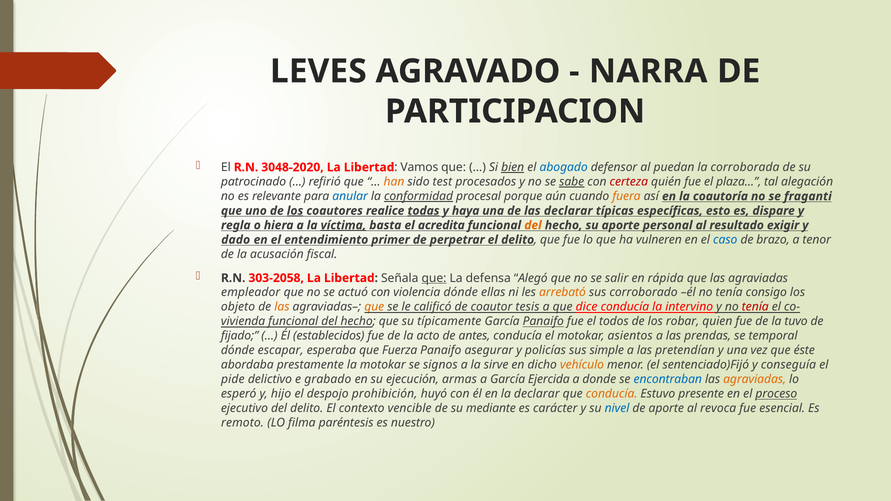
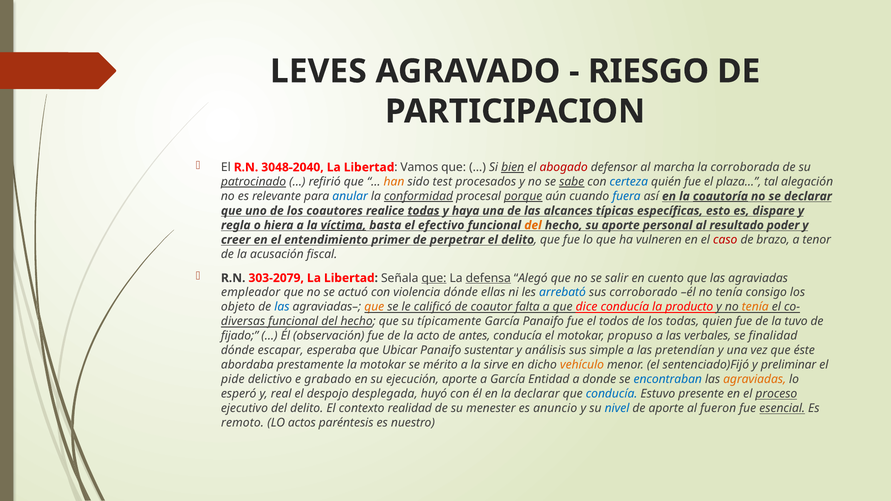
NARRA: NARRA -> RIESGO (649, 71)
3048-2020: 3048-2020 -> 3048-2040 (292, 167)
abogado colour: blue -> red (564, 167)
puedan: puedan -> marcha (674, 167)
patrocinado underline: none -> present (254, 182)
certeza colour: red -> blue (629, 182)
porque underline: none -> present (523, 196)
fuera colour: orange -> blue (626, 196)
coautoría underline: none -> present (720, 196)
se fraganti: fraganti -> declarar (808, 196)
los underline: present -> none (295, 211)
las declarar: declarar -> alcances (568, 211)
acredita: acredita -> efectivo (441, 225)
exigir: exigir -> poder (783, 225)
dado: dado -> creer (236, 240)
caso colour: blue -> red (725, 240)
303-2058: 303-2058 -> 303-2079 (276, 278)
defensa underline: none -> present (488, 278)
rápida: rápida -> cuento (666, 278)
arrebató colour: orange -> blue (562, 293)
las colour: orange -> blue (282, 307)
tesis: tesis -> falta (528, 307)
intervino: intervino -> producto (689, 307)
tenía colour: red -> orange (755, 307)
vivienda: vivienda -> diversas (243, 322)
Panaifo underline: present -> none (543, 322)
los robar: robar -> todas (683, 322)
establecidos: establecidos -> observación (329, 336)
asientos: asientos -> propuso (630, 336)
prendas: prendas -> verbales (708, 336)
temporal: temporal -> finalidad (773, 336)
Fuerza: Fuerza -> Ubicar (400, 351)
asegurar: asegurar -> sustentar (489, 351)
policías: policías -> análisis (545, 351)
signos: signos -> mérito (440, 365)
conseguía: conseguía -> preliminar (789, 365)
ejecución armas: armas -> aporte (460, 380)
Ejercida: Ejercida -> Entidad (549, 380)
hijo: hijo -> real (281, 394)
prohibición: prohibición -> desplegada (385, 394)
conducía colour: orange -> blue (612, 394)
vencible: vencible -> realidad (410, 409)
mediante: mediante -> menester (491, 409)
carácter: carácter -> anuncio (555, 409)
revoca: revoca -> fueron (718, 409)
esencial underline: none -> present (782, 409)
filma: filma -> actos (302, 423)
